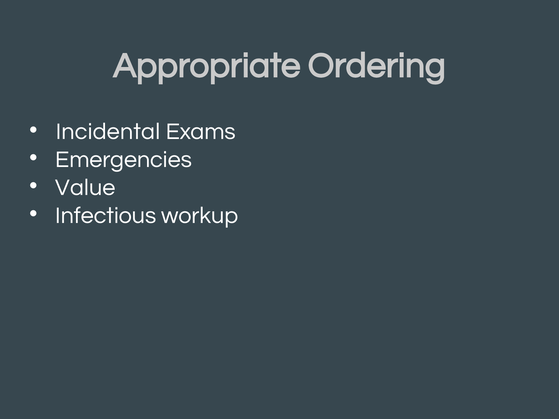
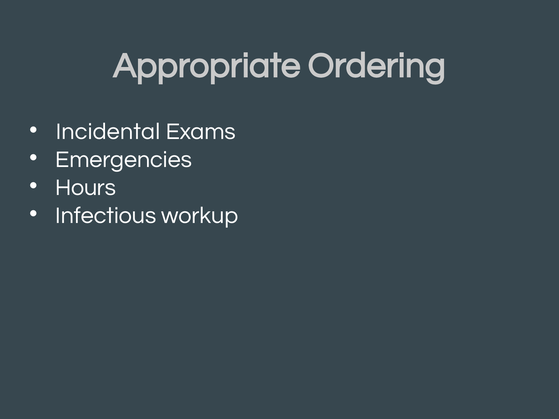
Value: Value -> Hours (86, 188)
